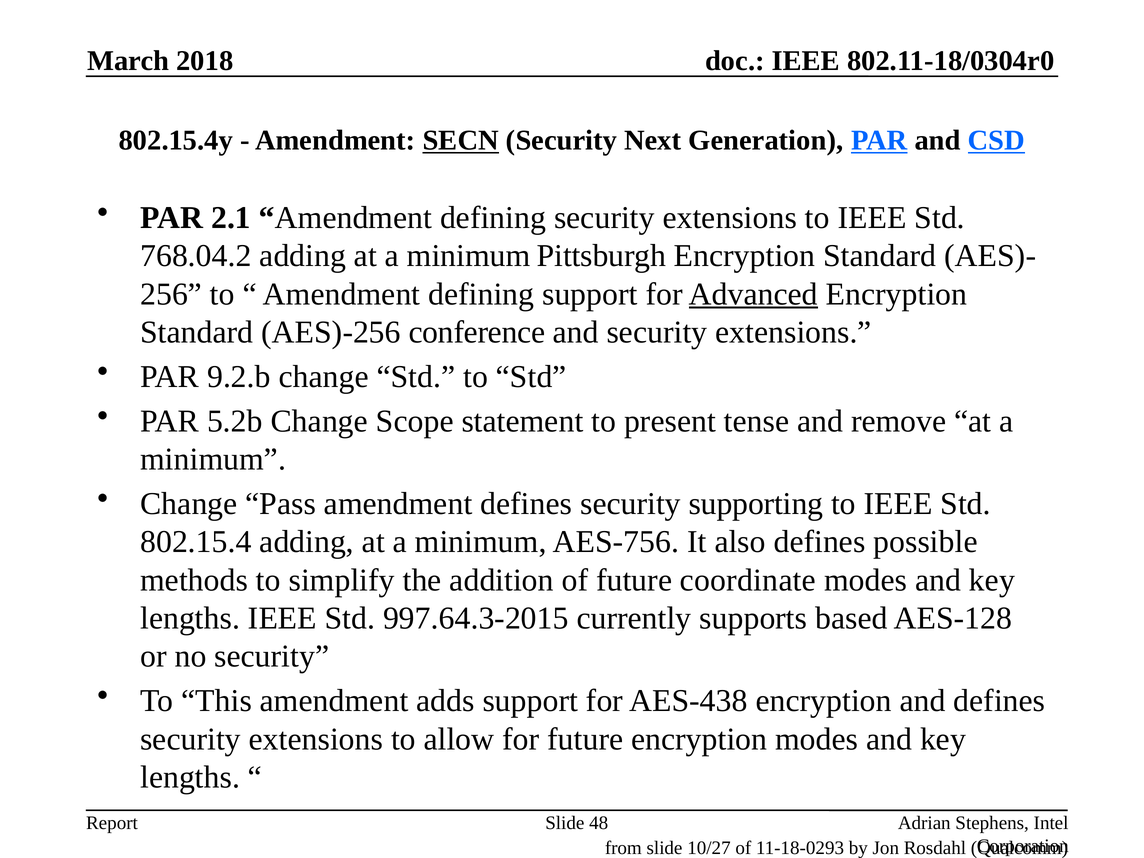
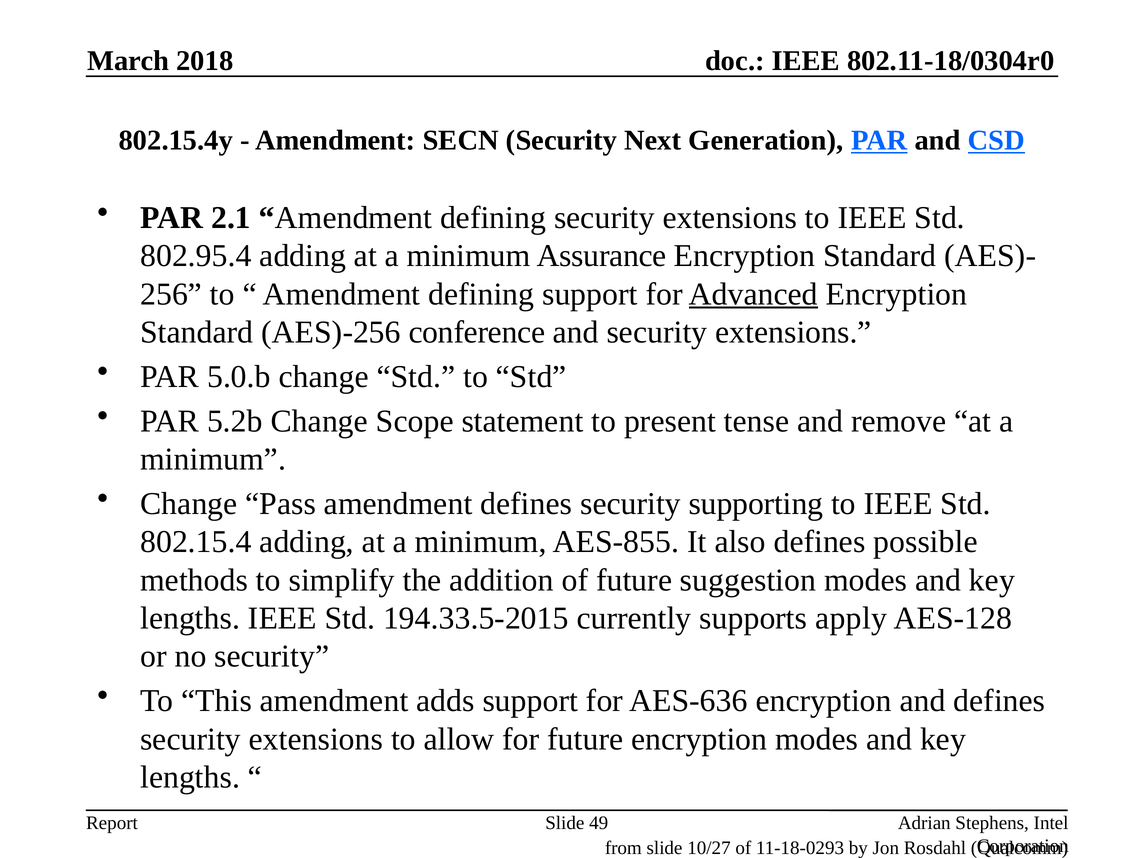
SECN underline: present -> none (461, 140)
768.04.2: 768.04.2 -> 802.95.4 (196, 256)
Pittsburgh: Pittsburgh -> Assurance (602, 256)
9.2.b: 9.2.b -> 5.0.b (239, 377)
AES-756: AES-756 -> AES-855 (616, 542)
coordinate: coordinate -> suggestion (748, 580)
997.64.3-2015: 997.64.3-2015 -> 194.33.5-2015 (476, 618)
based: based -> apply (851, 618)
AES-438: AES-438 -> AES-636 (688, 701)
48: 48 -> 49 (599, 823)
